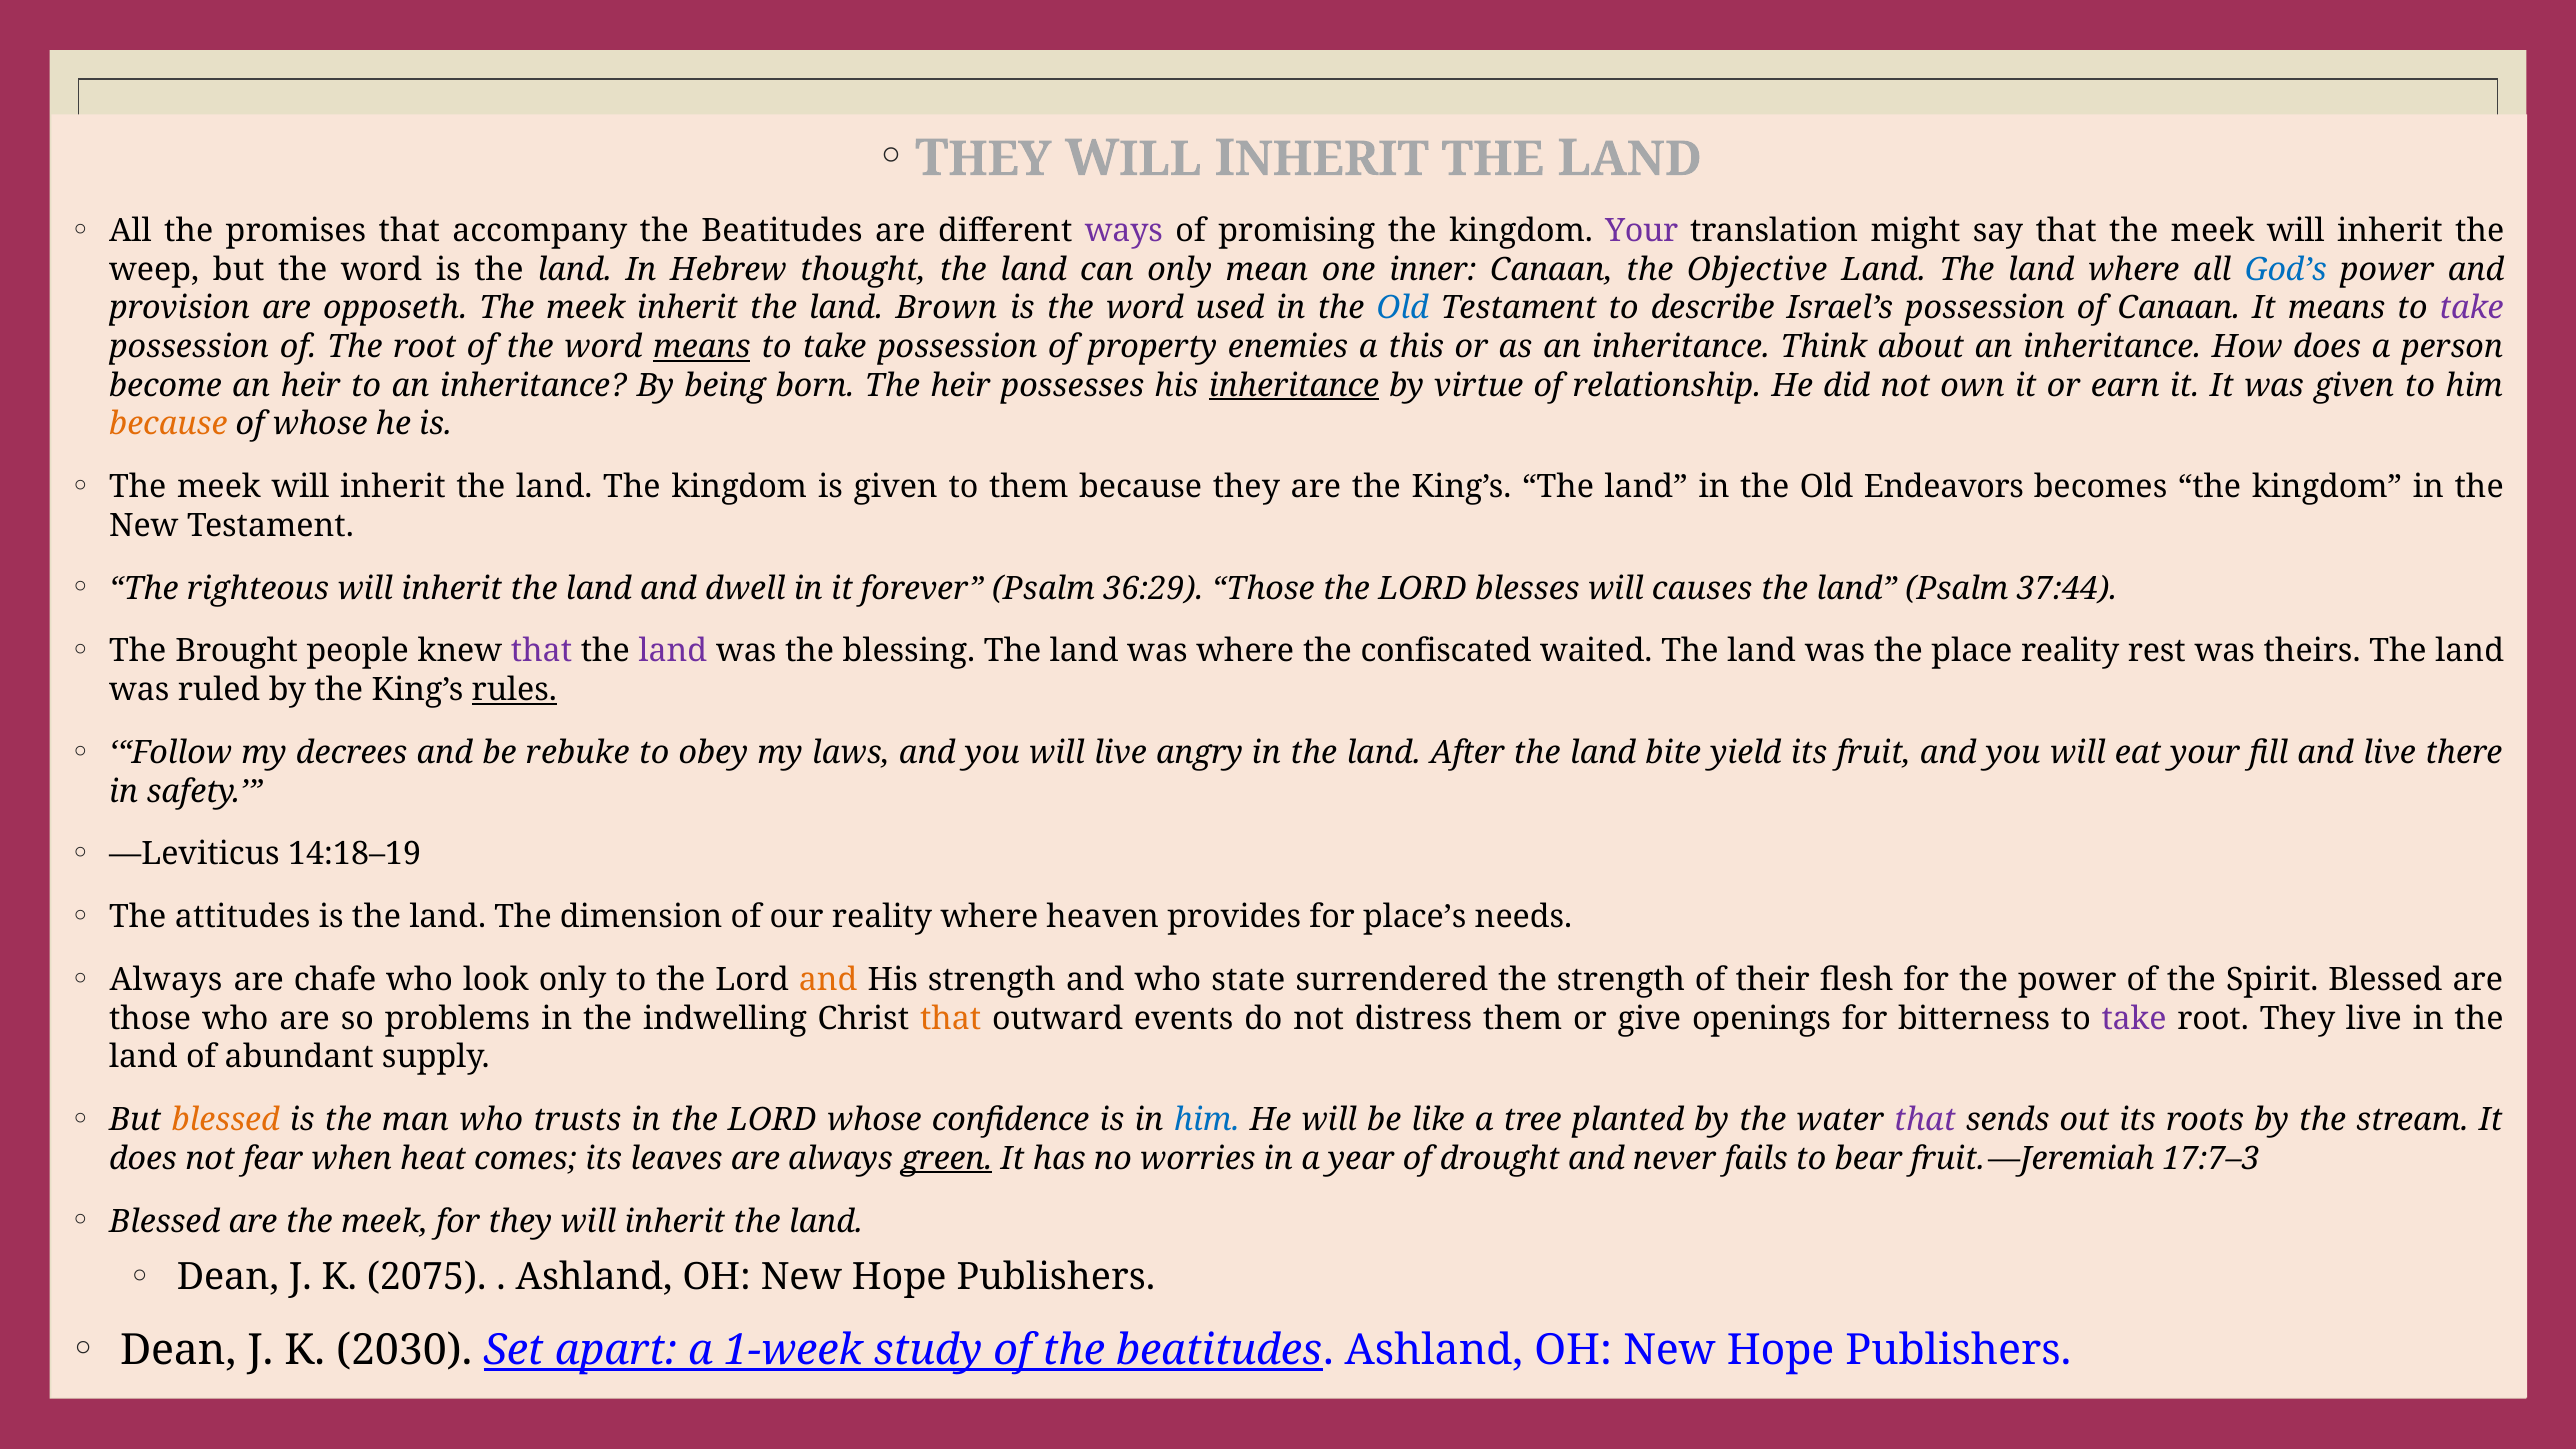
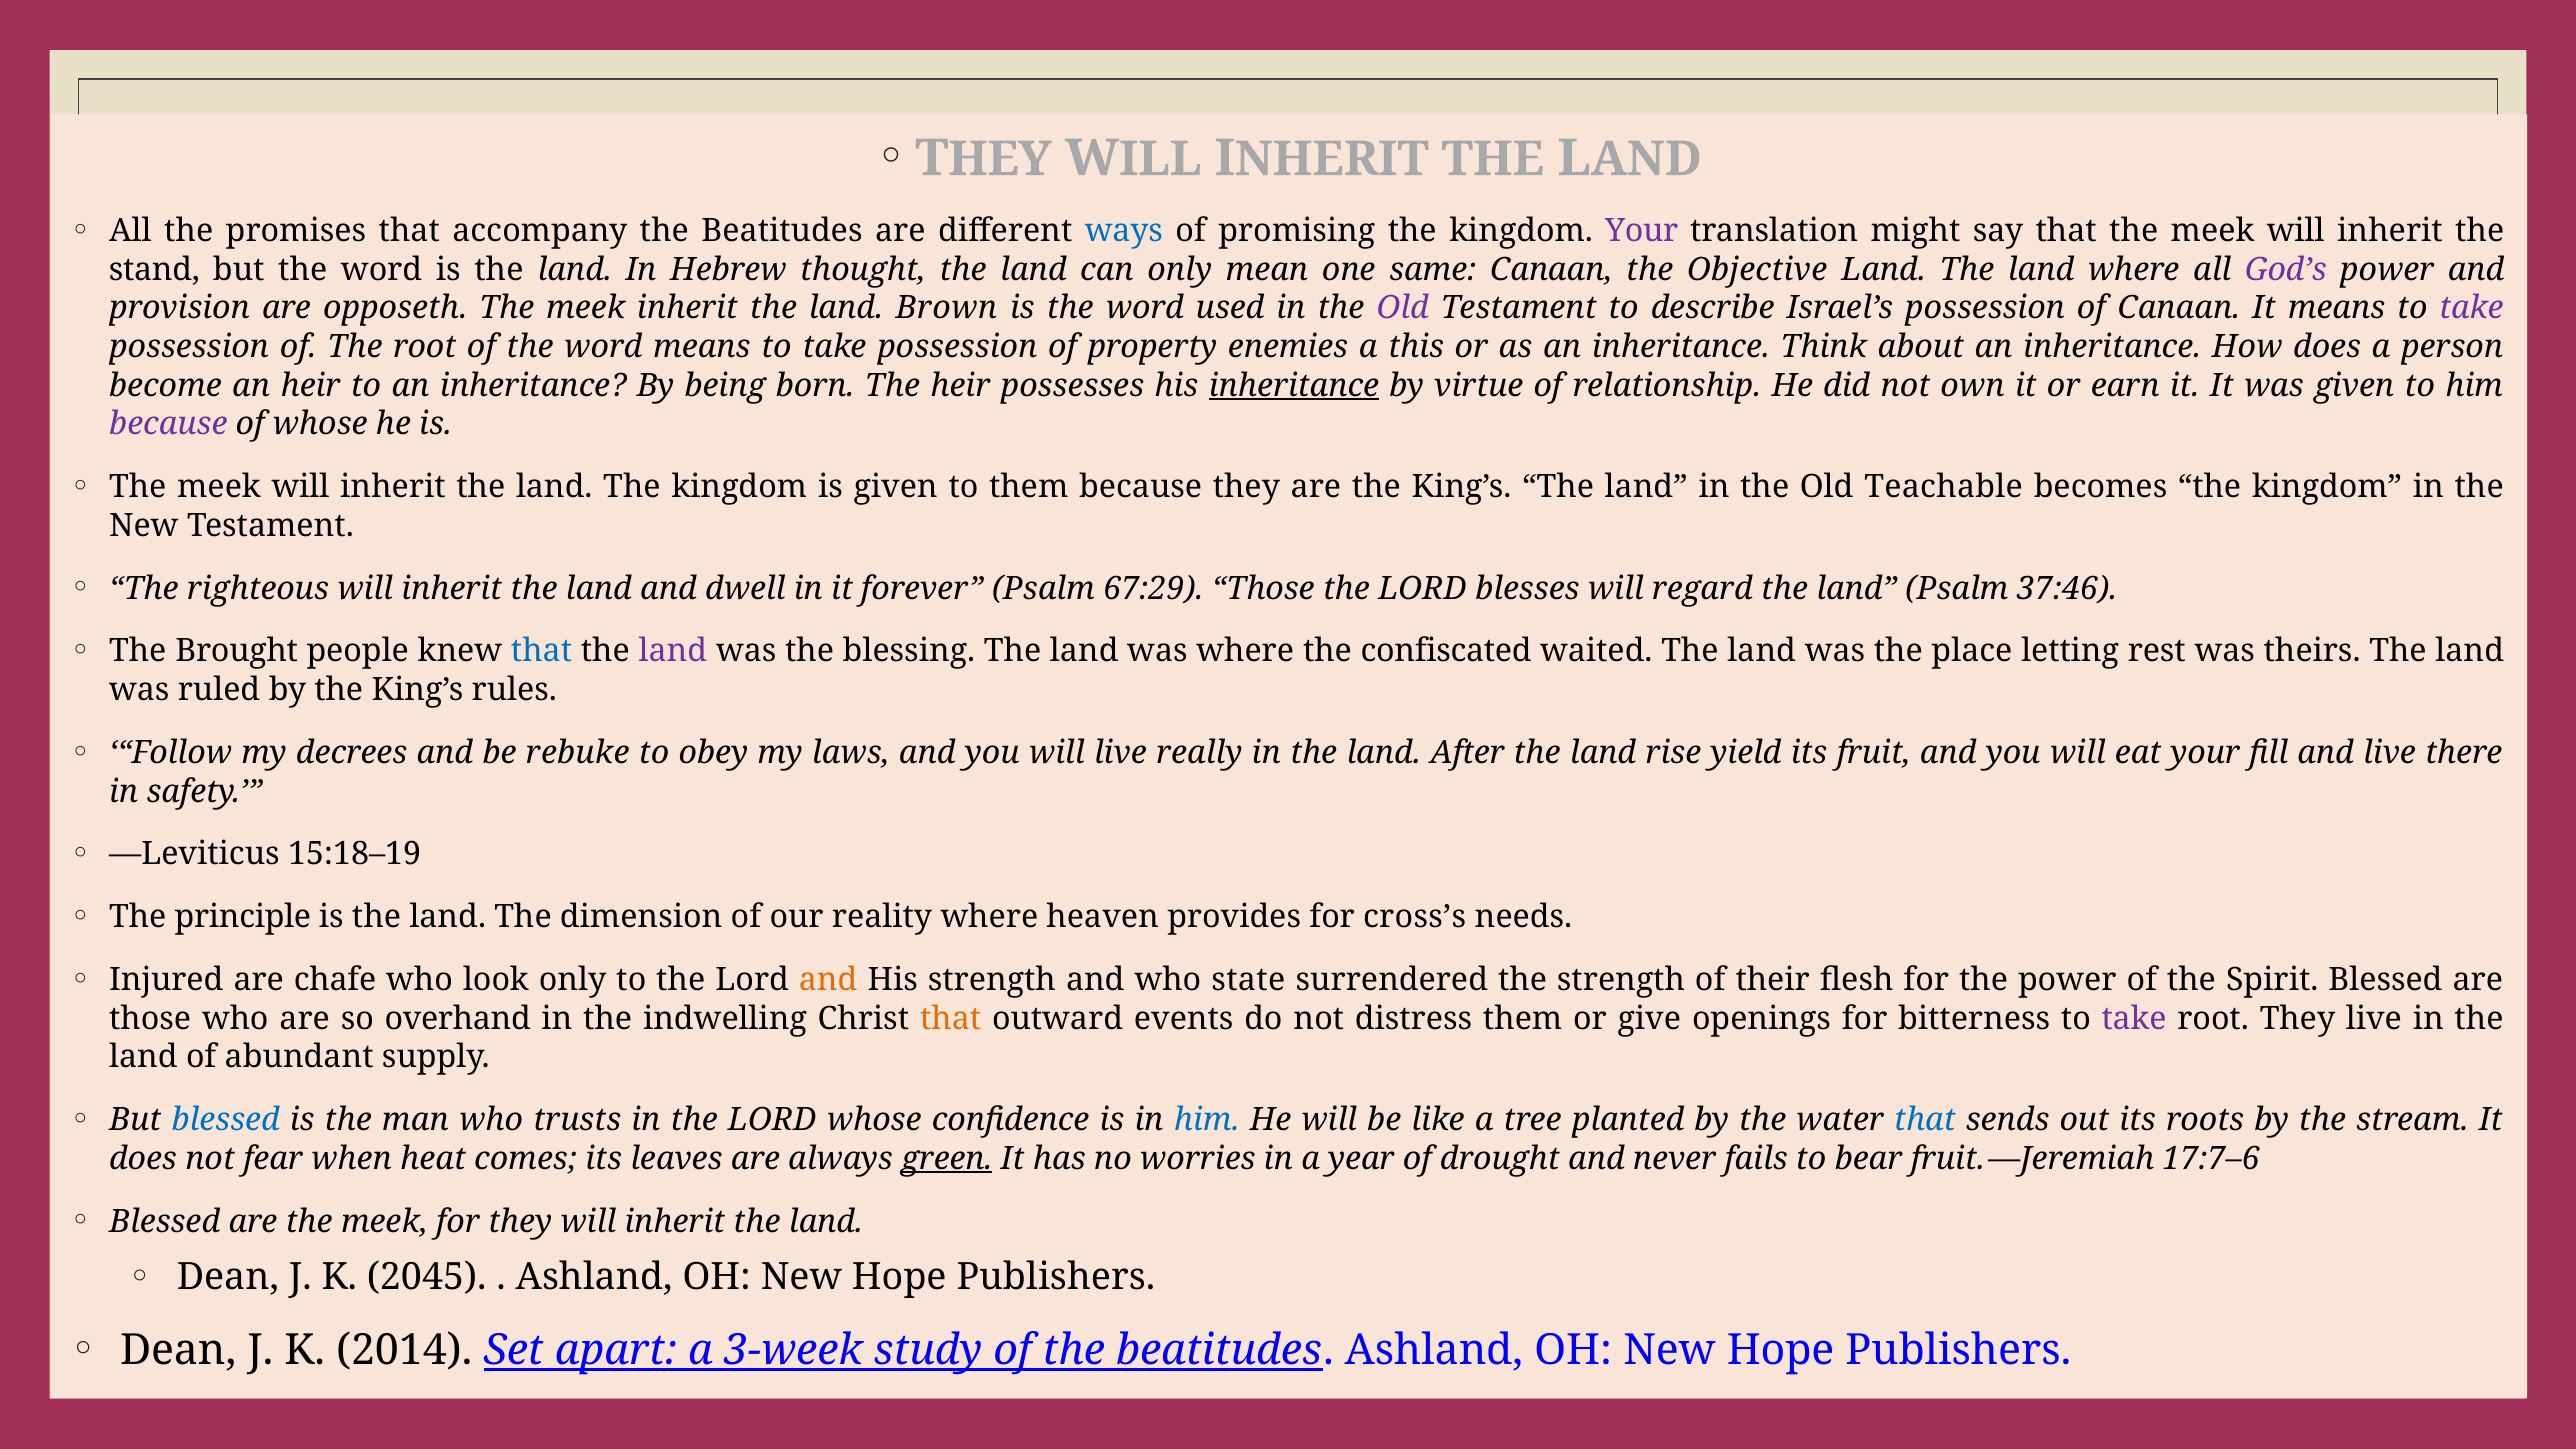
ways colour: purple -> blue (1124, 231)
weep: weep -> stand (154, 270)
inner: inner -> same (1433, 270)
God’s colour: blue -> purple (2286, 270)
Old colour: blue -> purple (1403, 308)
means underline: present -> none (702, 347)
because colour: orange -> purple (168, 424)
Endeavors: Endeavors -> Teachable (1944, 487)
36:29: 36:29 -> 67:29 (1153, 588)
causes: causes -> regard (1702, 588)
37:44: 37:44 -> 37:46 (2067, 588)
that colour: purple -> blue (542, 651)
place reality: reality -> letting (2070, 651)
rules underline: present -> none (514, 690)
angry: angry -> really (1199, 753)
bite: bite -> rise (1673, 753)
14:18–19: 14:18–19 -> 15:18–19 (355, 854)
attitudes: attitudes -> principle (243, 917)
place’s: place’s -> cross’s (1415, 917)
Always: Always -> Injured (166, 980)
problems: problems -> overhand (458, 1019)
blessed colour: orange -> blue (226, 1120)
that colour: purple -> blue (1925, 1120)
17:7–3: 17:7–3 -> 17:7–6 (2211, 1159)
2075: 2075 -> 2045 (427, 1277)
2030: 2030 -> 2014 (404, 1350)
1-week: 1-week -> 3-week (793, 1350)
